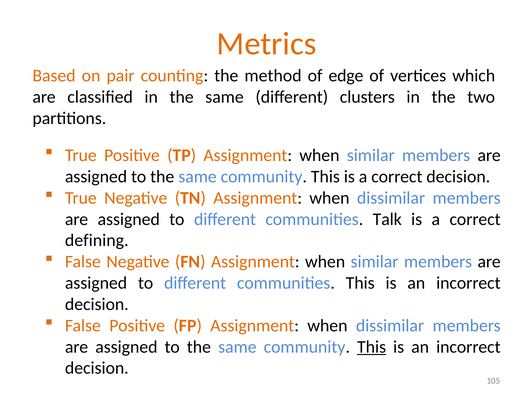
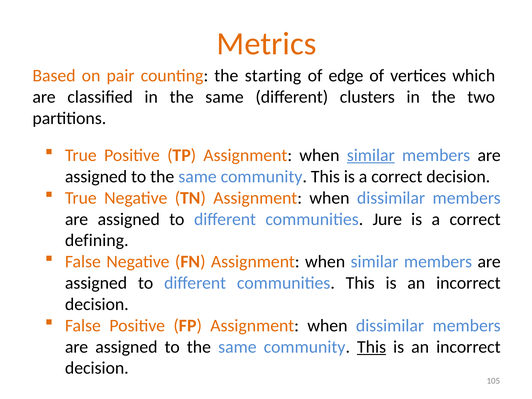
method: method -> starting (273, 76)
similar underline: none -> present (371, 155)
Talk: Talk -> Jure (387, 219)
